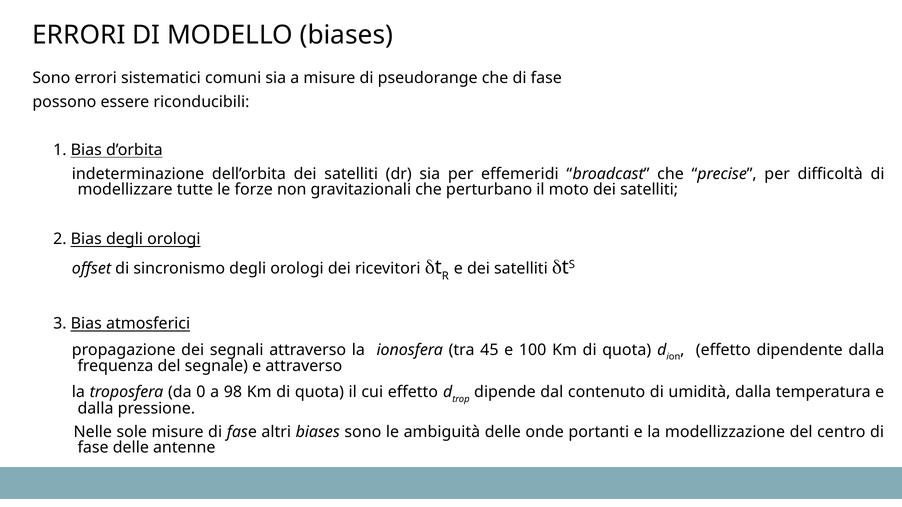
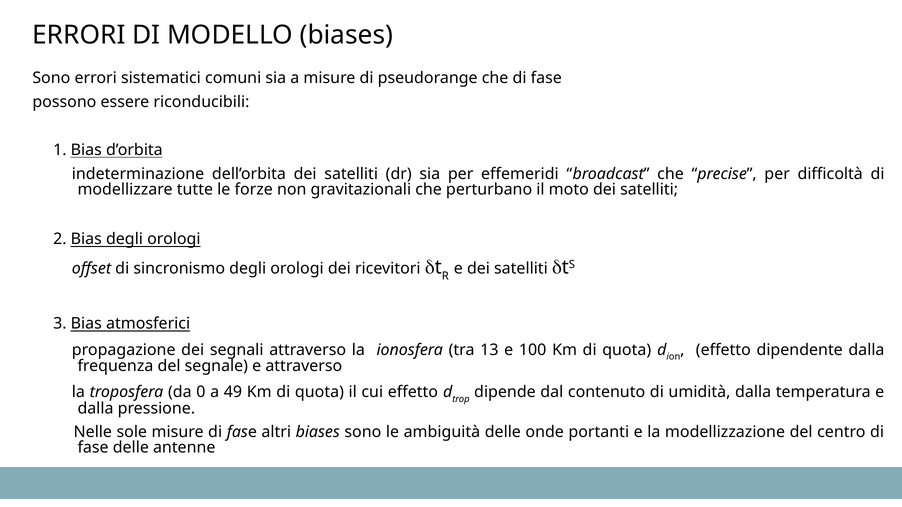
45: 45 -> 13 (489, 350)
98: 98 -> 49 (233, 392)
